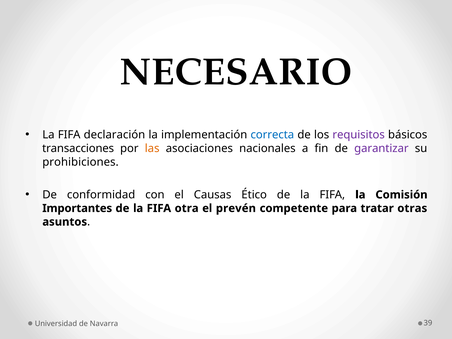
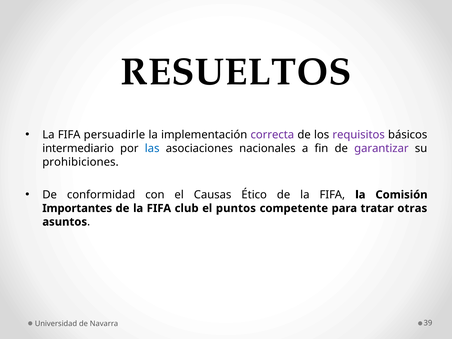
NECESARIO: NECESARIO -> RESUELTOS (236, 72)
declaración: declaración -> persuadirle (114, 135)
correcta colour: blue -> purple (272, 135)
transacciones: transacciones -> intermediario (78, 148)
las colour: orange -> blue (152, 148)
otra: otra -> club (187, 208)
prevén: prevén -> puntos (236, 208)
